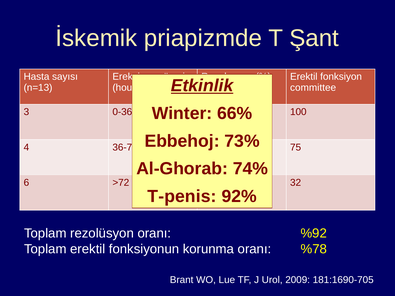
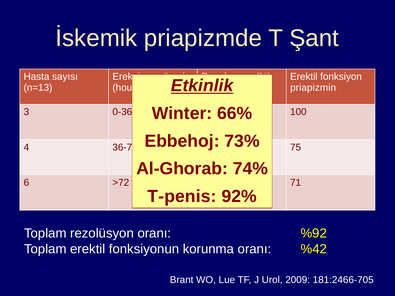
committee: committee -> priapizmin (313, 88)
32: 32 -> 71 (296, 183)
%78: %78 -> %42 (314, 249)
181:1690-705: 181:1690-705 -> 181:2466-705 (343, 280)
